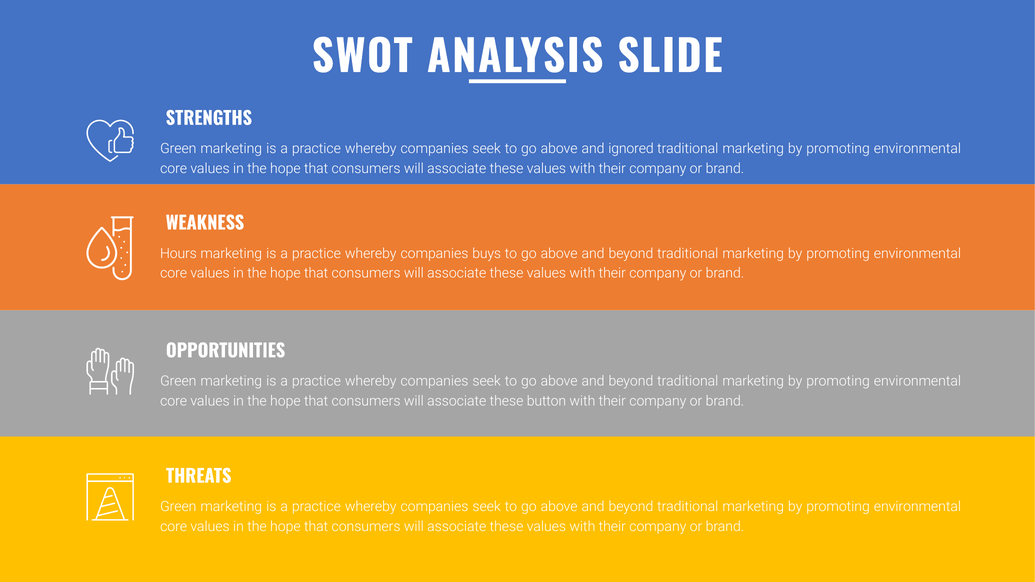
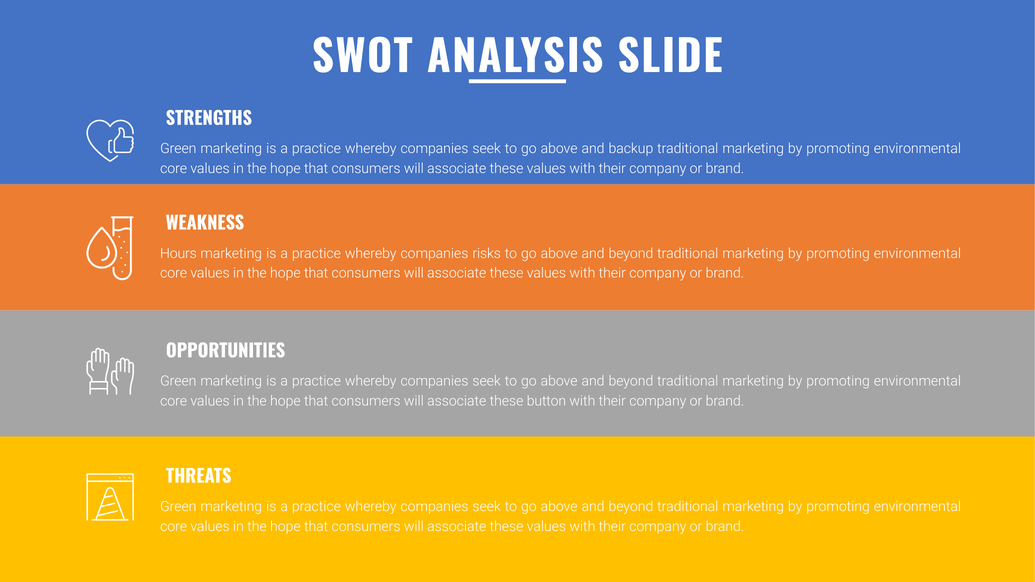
ignored: ignored -> backup (631, 149)
buys: buys -> risks (487, 253)
